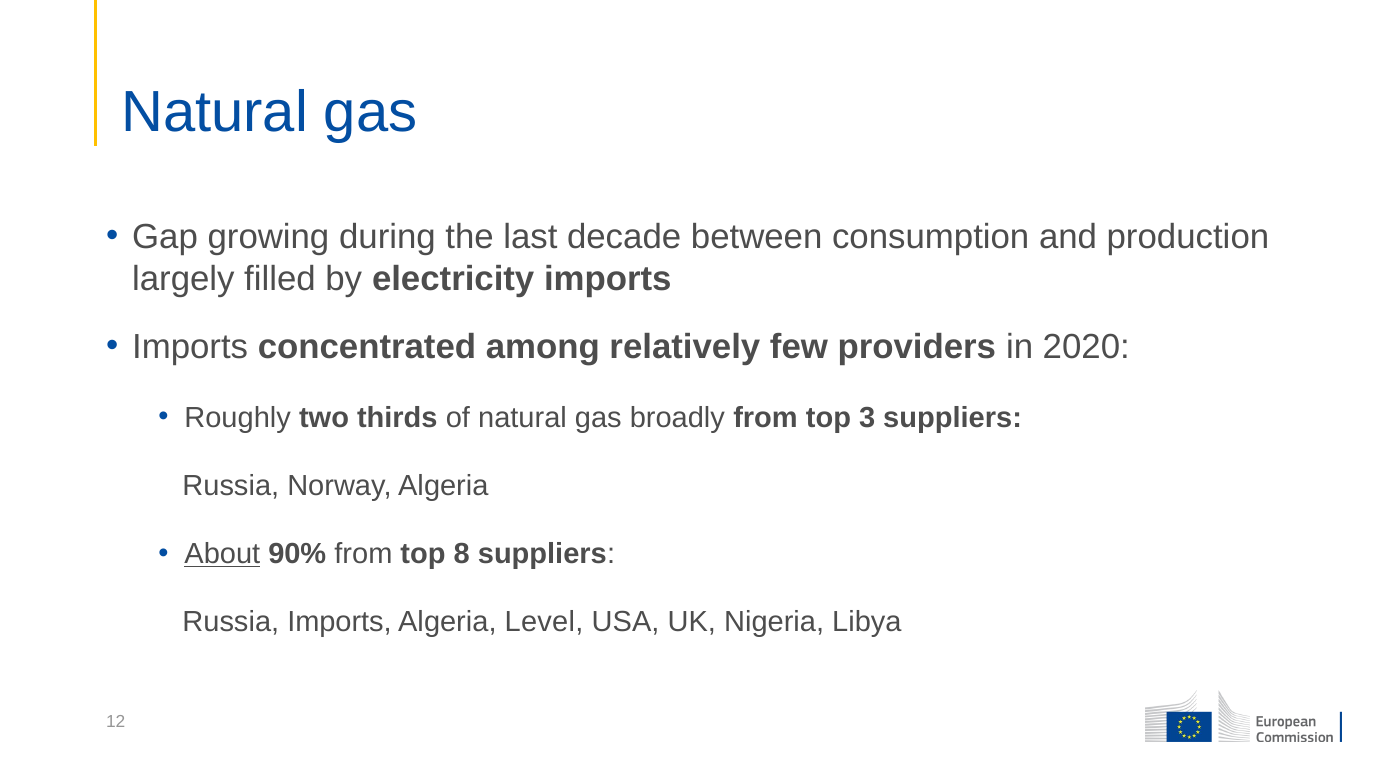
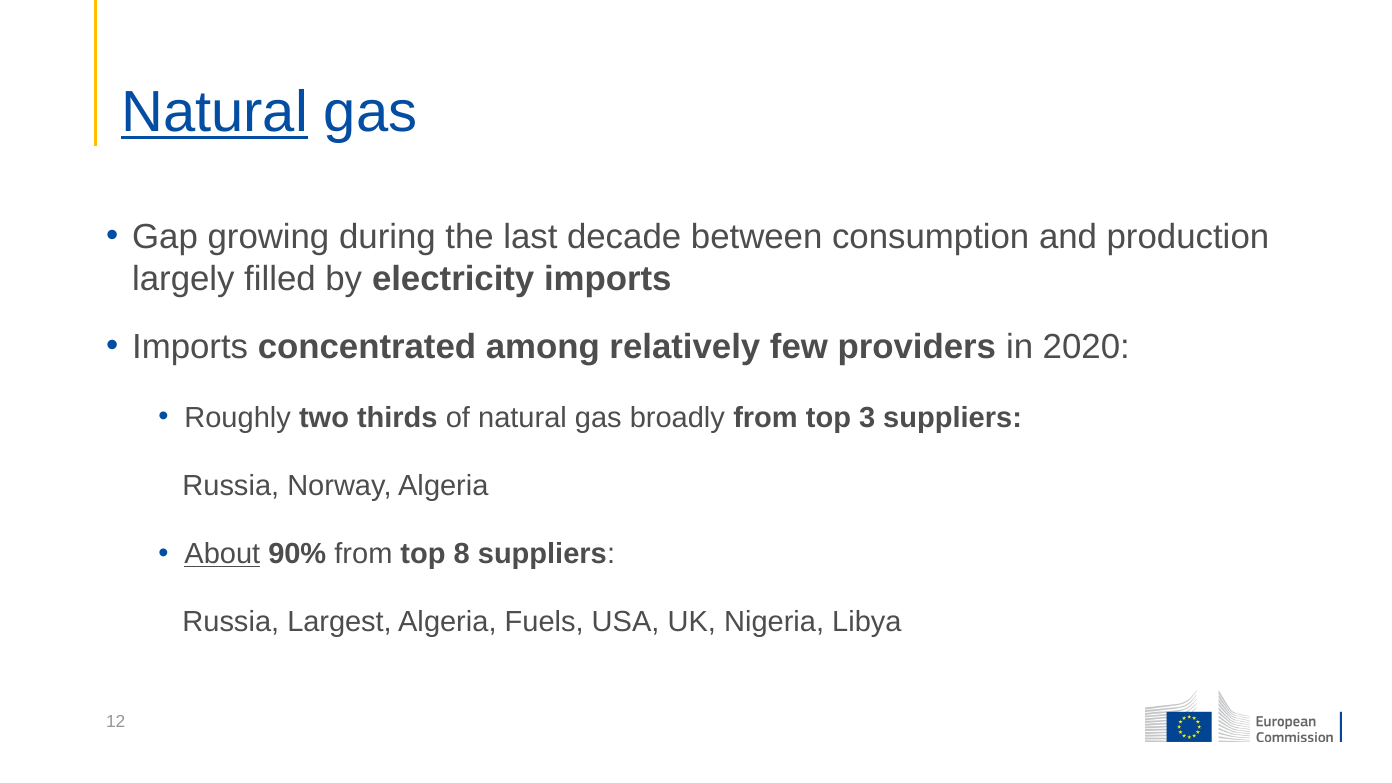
Natural underline: none -> present (215, 113)
Russia Imports: Imports -> Largest (339, 622)
Level: Level -> Fuels (544, 622)
